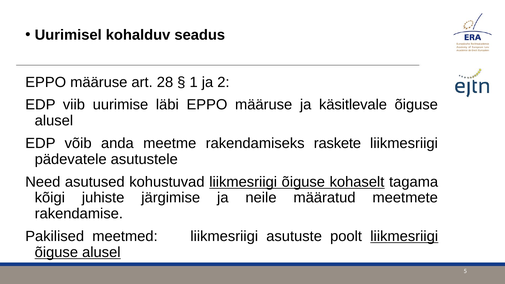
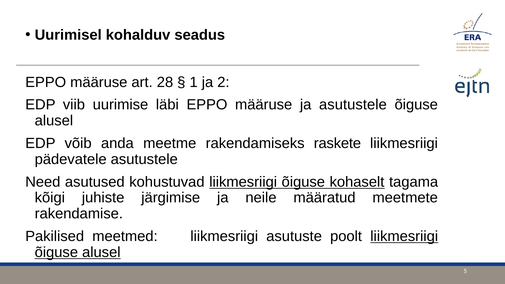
ja käsitlevale: käsitlevale -> asutustele (353, 105)
